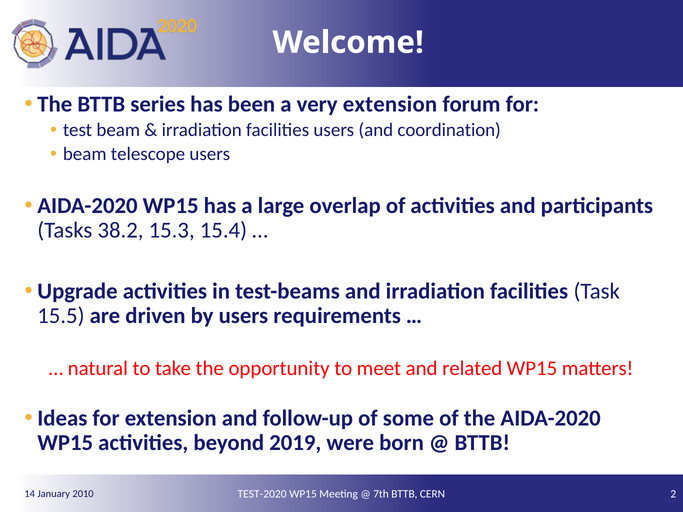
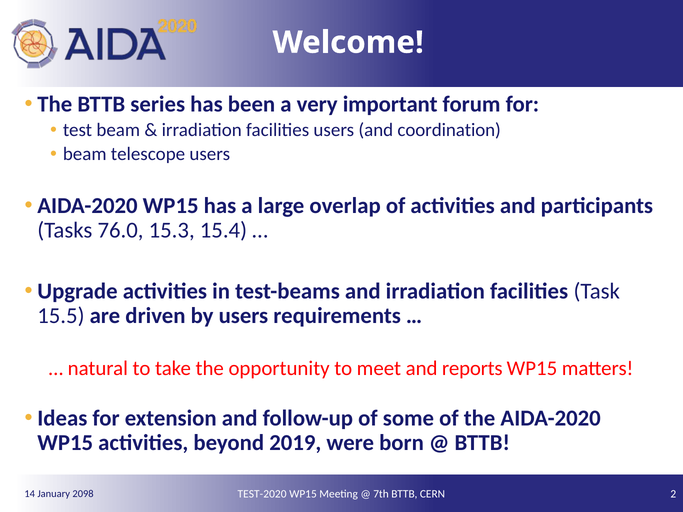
very extension: extension -> important (390, 104)
38.2: 38.2 -> 76.0 (121, 230)
related: related -> reports (472, 368)
2010: 2010 -> 2098 (83, 494)
